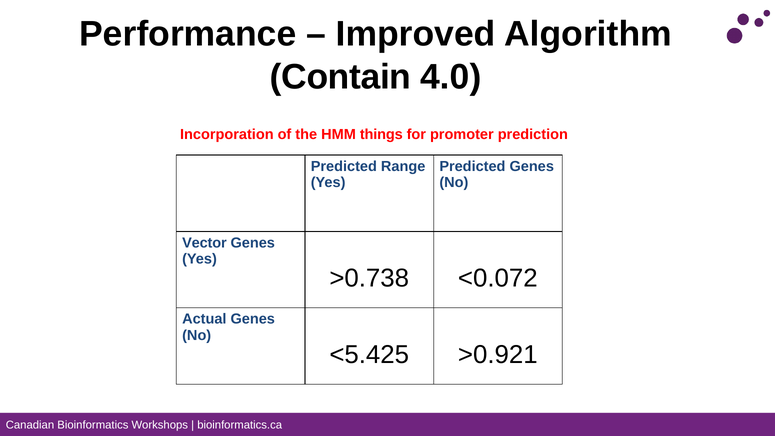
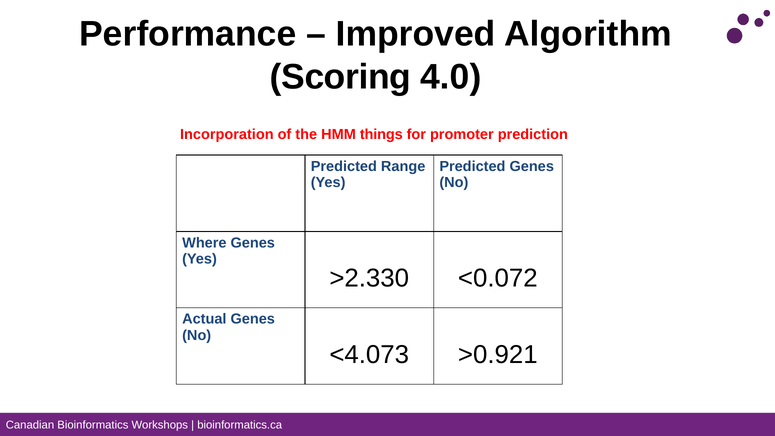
Contain: Contain -> Scoring (340, 77)
Vector: Vector -> Where (204, 243)
>0.738: >0.738 -> >2.330 (369, 278)
<5.425: <5.425 -> <4.073 (369, 355)
